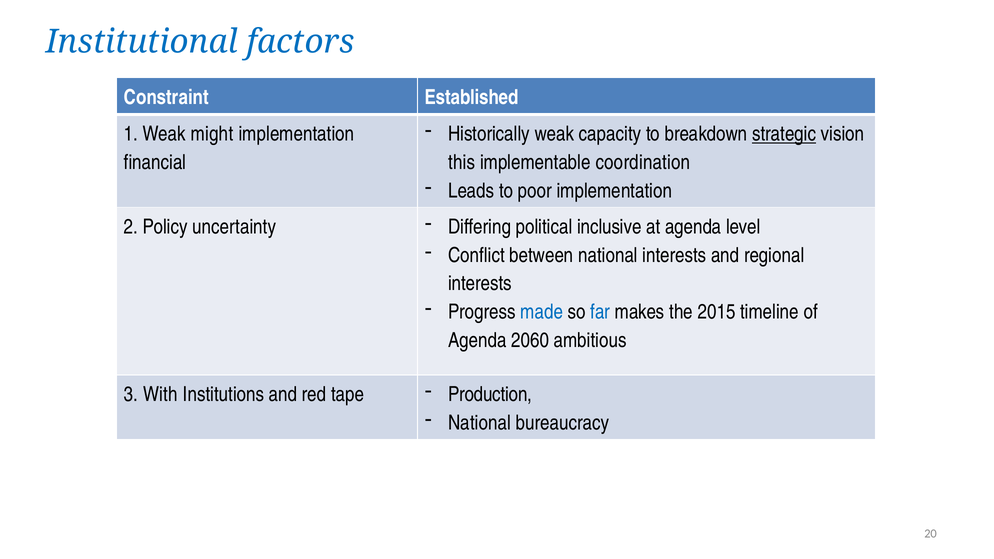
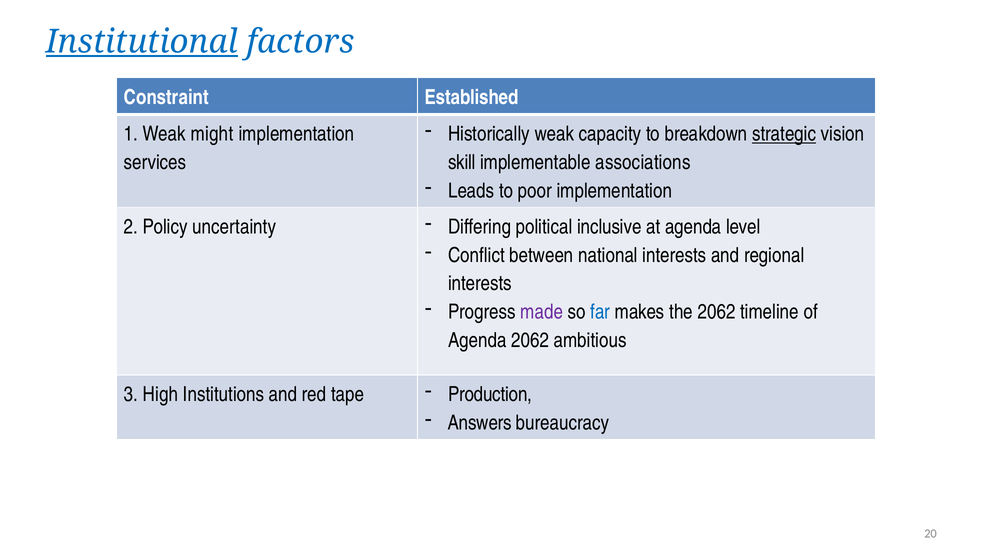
Institutional underline: none -> present (142, 42)
financial: financial -> services (155, 162)
this: this -> skill (462, 162)
coordination: coordination -> associations (643, 162)
made colour: blue -> purple (542, 312)
the 2015: 2015 -> 2062 (717, 312)
Agenda 2060: 2060 -> 2062 (530, 341)
With: With -> High (160, 394)
National: National -> Answers (480, 423)
